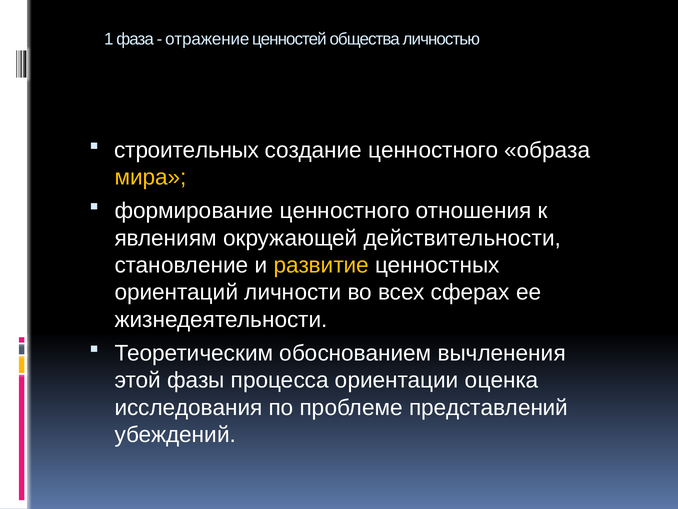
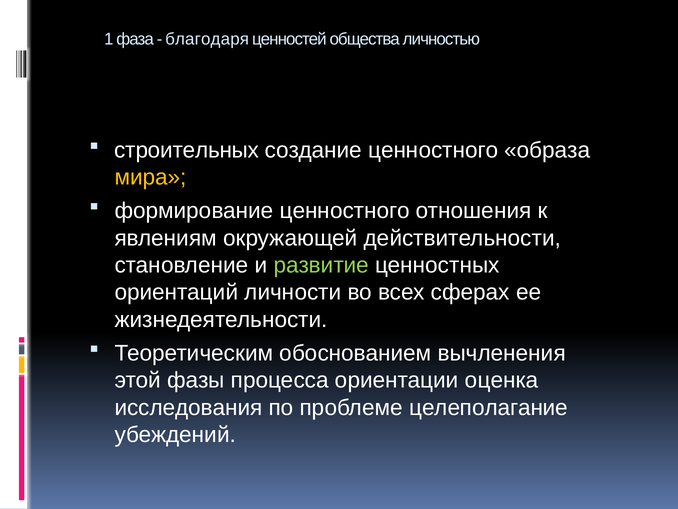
отражение: отражение -> благодаря (207, 39)
развитие colour: yellow -> light green (321, 265)
представлений: представлений -> целеполагание (489, 407)
